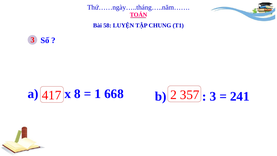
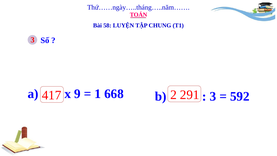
8: 8 -> 9 (77, 94)
241: 241 -> 592 (240, 96)
357: 357 -> 291 (190, 95)
